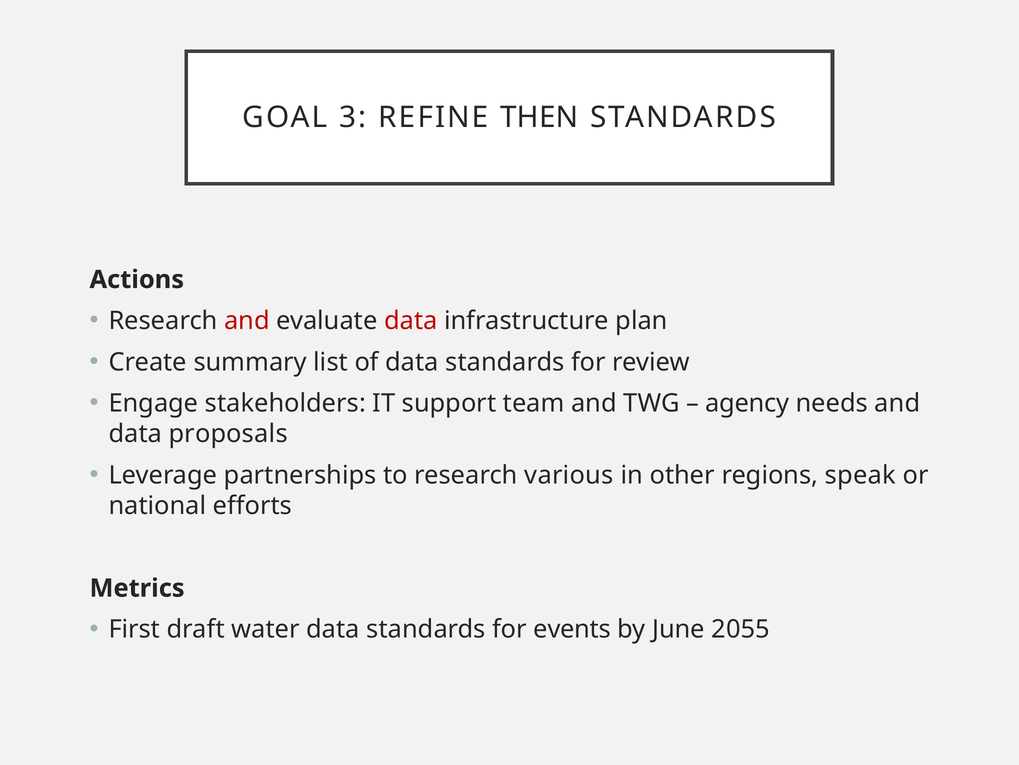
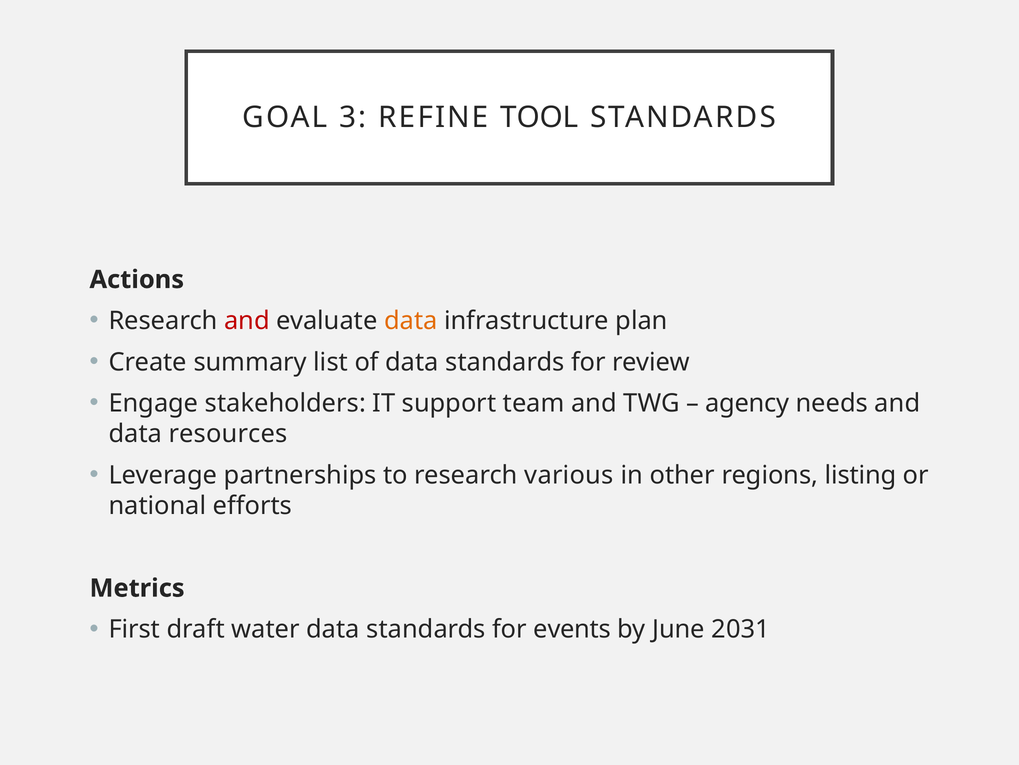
THEN: THEN -> TOOL (539, 117)
data colour: red -> orange (411, 321)
proposals: proposals -> resources (228, 434)
speak: speak -> listing (861, 475)
2055: 2055 -> 2031 (741, 629)
